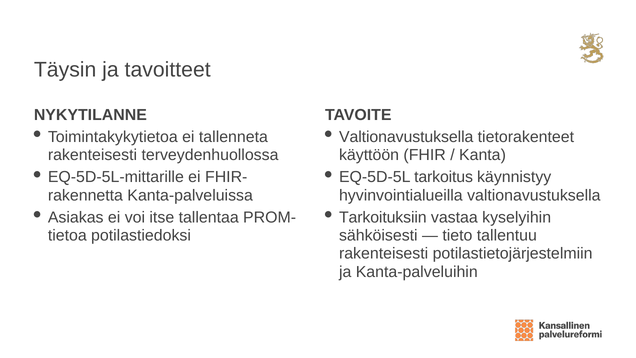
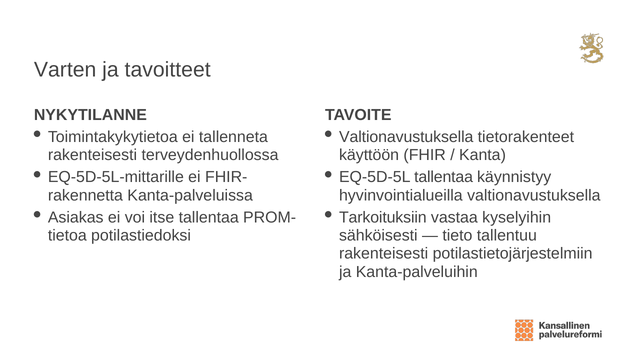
Täysin: Täysin -> Varten (65, 70)
EQ-5D-5L tarkoitus: tarkoitus -> tallentaa (444, 177)
